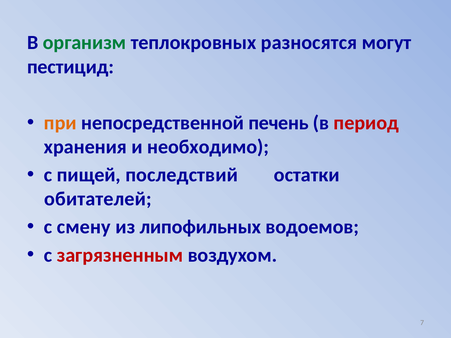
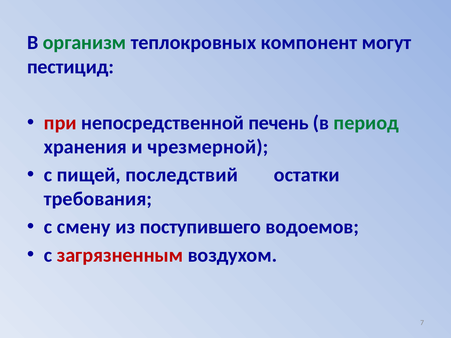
разносятся: разносятся -> компонент (309, 43)
при colour: orange -> red (60, 123)
период colour: red -> green (366, 123)
необходимо: необходимо -> чрезмерной (208, 147)
обитателей: обитателей -> требования (98, 199)
липофильных: липофильных -> поступившего (200, 227)
